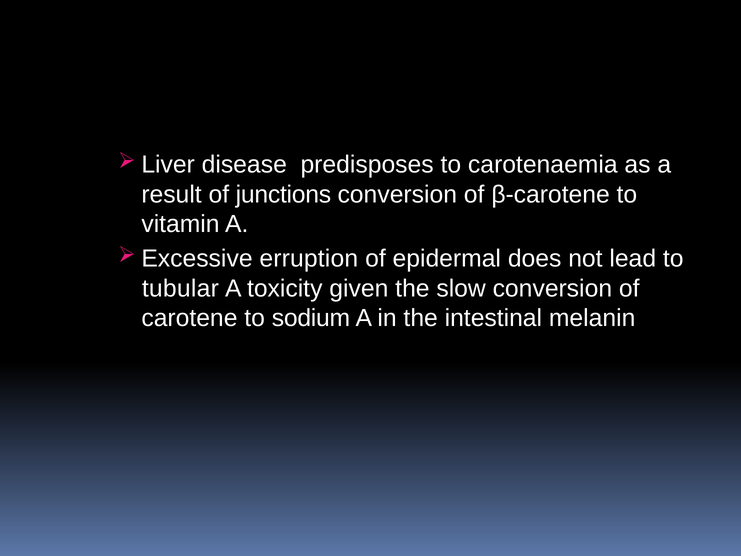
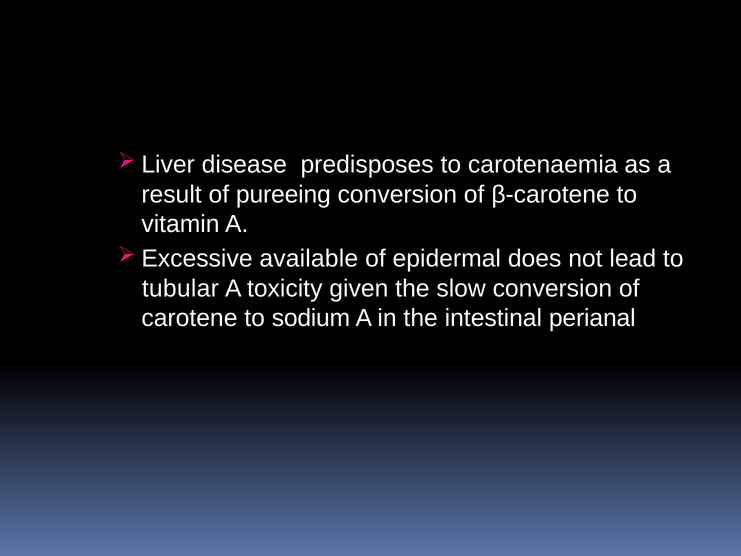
junctions: junctions -> pureeing (283, 194)
erruption: erruption -> available (309, 259)
melanin: melanin -> perianal (592, 318)
